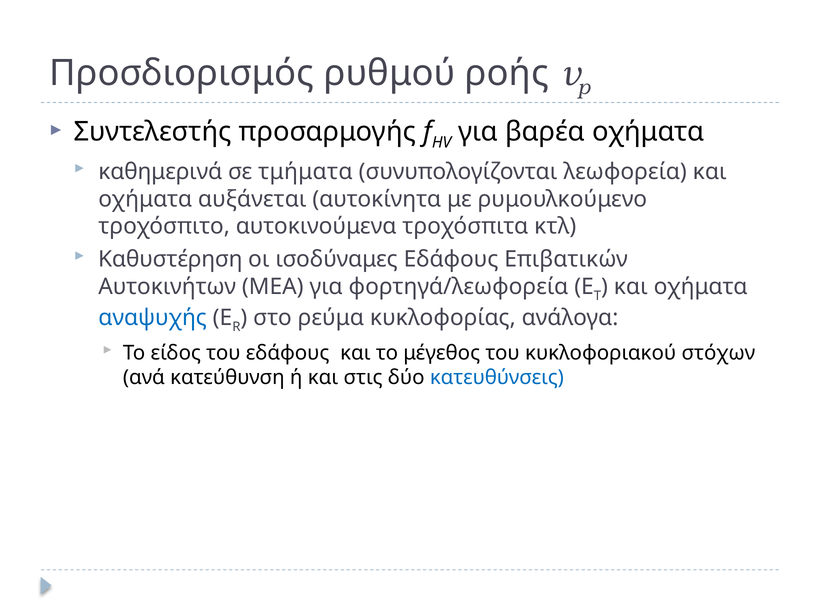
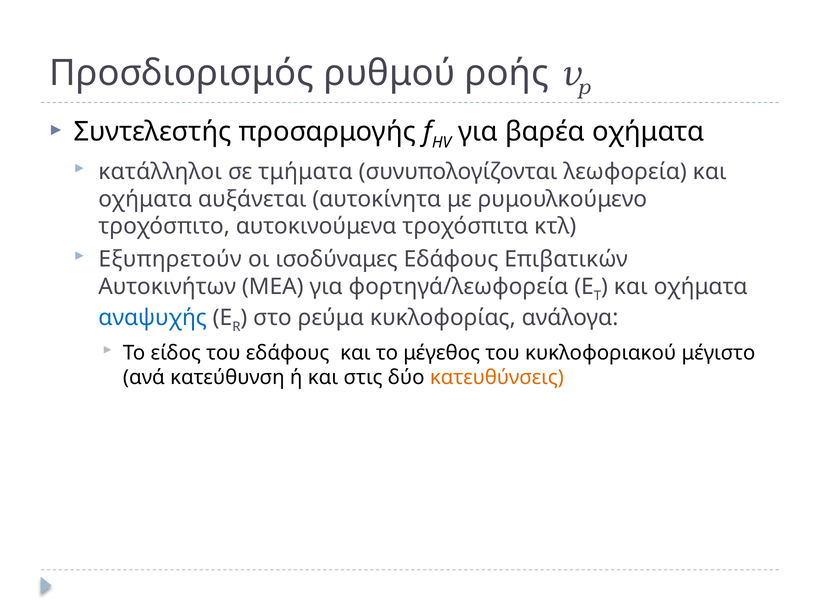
καθημερινά: καθημερινά -> κατάλληλοι (160, 172)
Καθυστέρηση: Καθυστέρηση -> Εξυπηρετούν (170, 259)
στόχων: στόχων -> μέγιστο (718, 353)
κατευθύνσεις colour: blue -> orange (497, 378)
